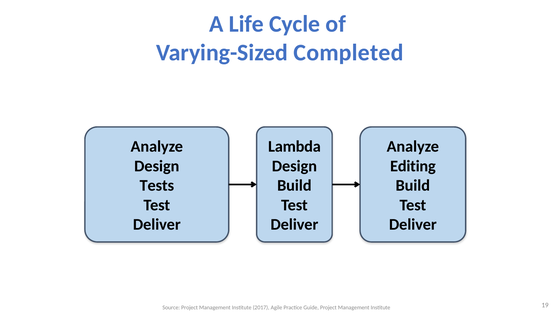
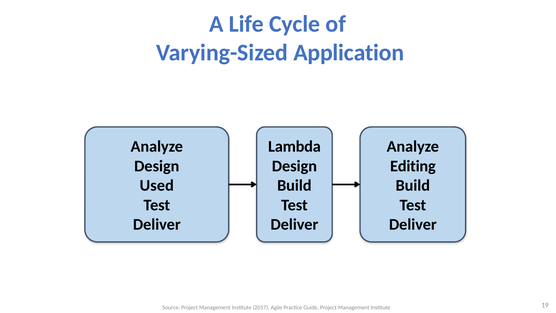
Completed: Completed -> Application (349, 53)
Tests: Tests -> Used (157, 185)
